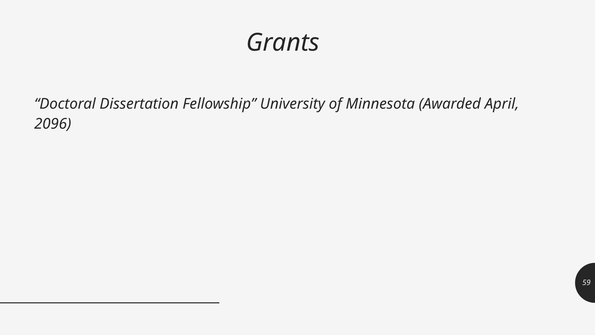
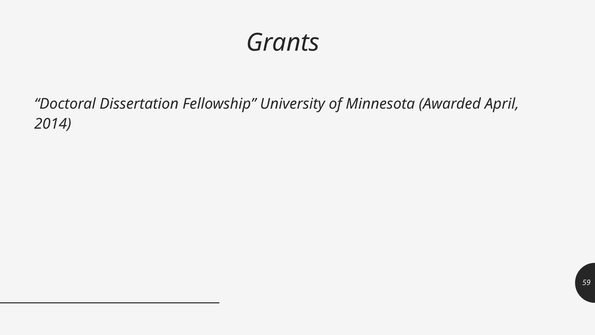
2096: 2096 -> 2014 (53, 124)
